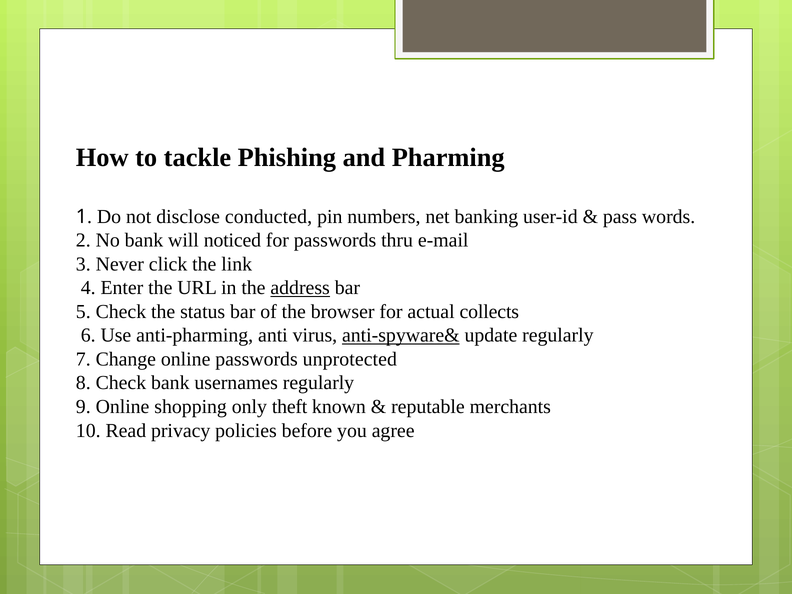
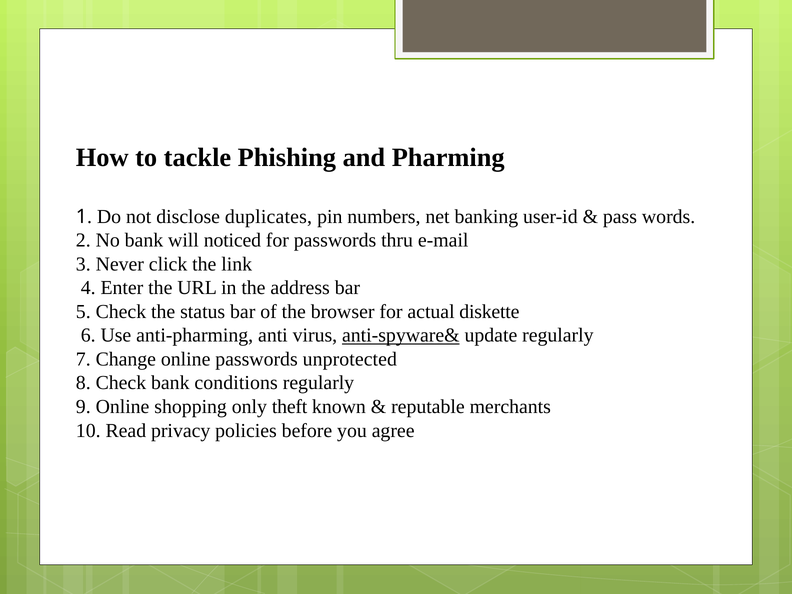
conducted: conducted -> duplicates (268, 217)
address underline: present -> none (300, 288)
collects: collects -> diskette (489, 312)
usernames: usernames -> conditions (236, 383)
